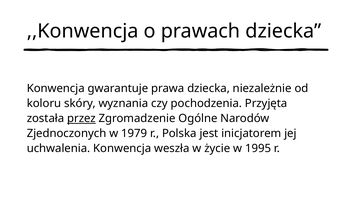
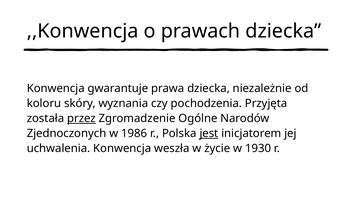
1979: 1979 -> 1986 (134, 133)
jest underline: none -> present (209, 133)
1995: 1995 -> 1930 (258, 148)
